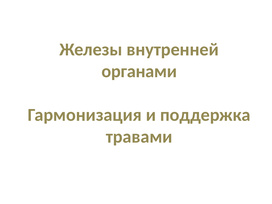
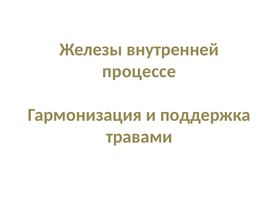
органами: органами -> процессе (139, 71)
